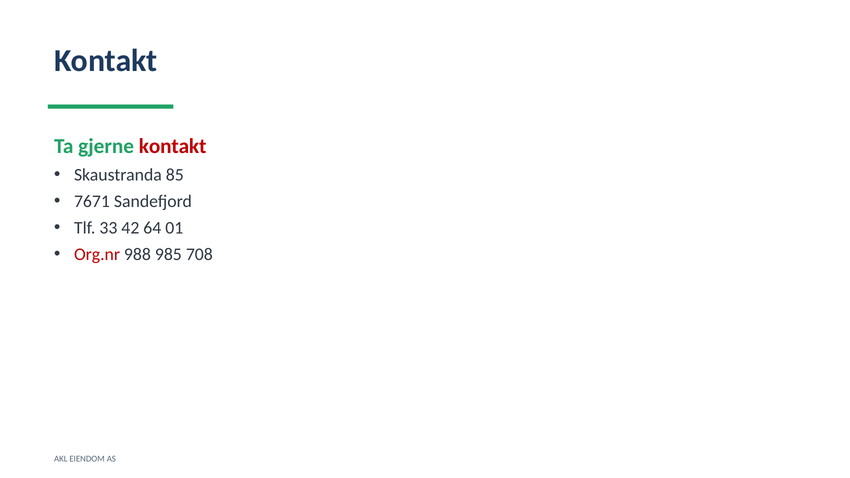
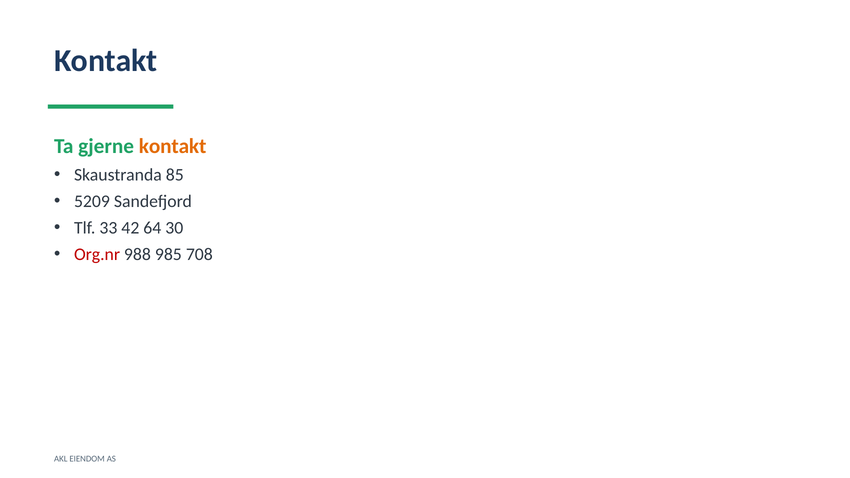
kontakt colour: red -> orange (173, 146)
7671: 7671 -> 5209 (92, 201)
01: 01 -> 30 (174, 228)
